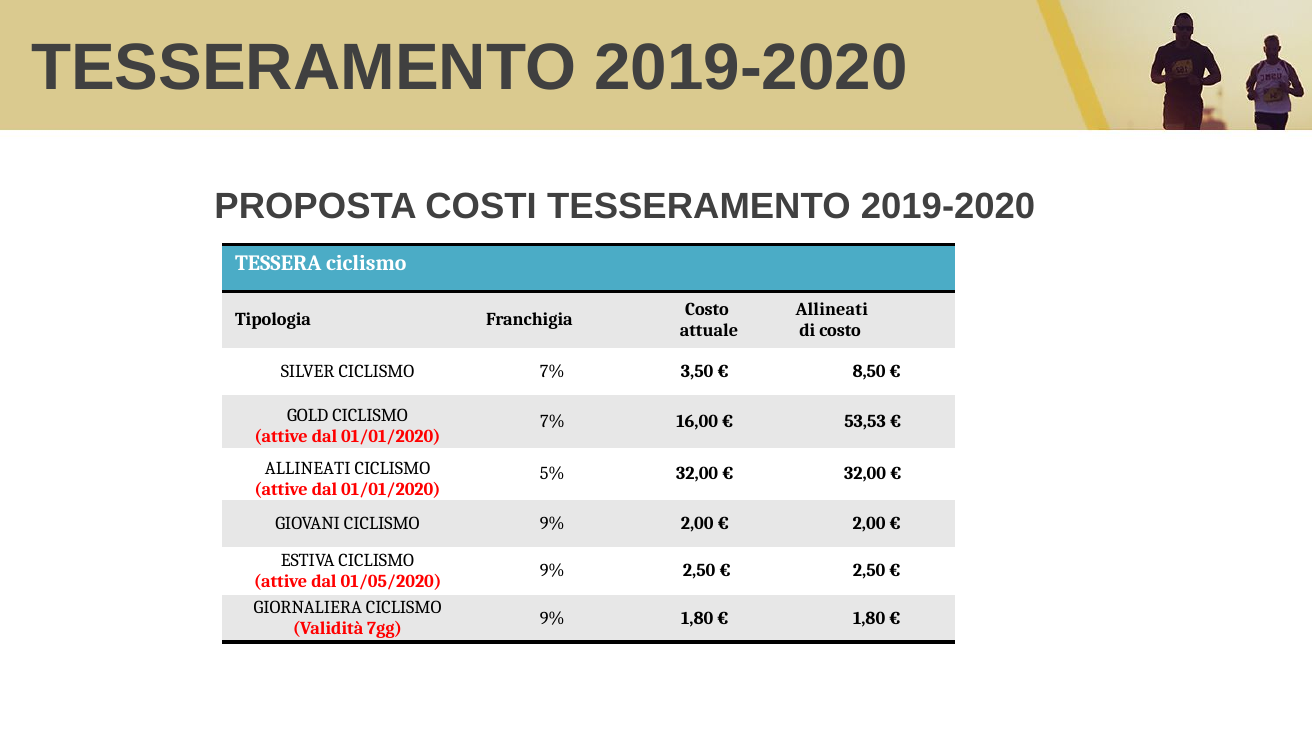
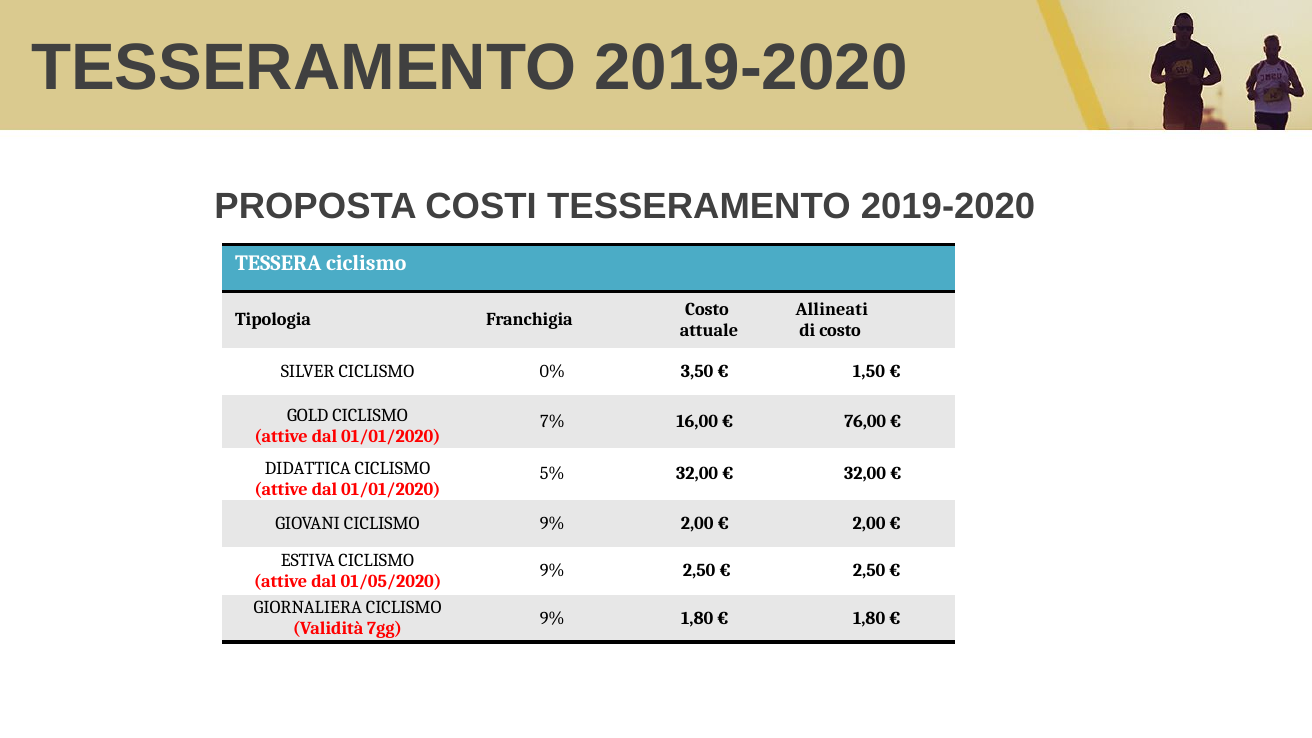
CICLISMO 7%: 7% -> 0% (552, 371)
8,50: 8,50 -> 1,50 (869, 371)
53,53: 53,53 -> 76,00 (865, 421)
ALLINEATI: ALLINEATI -> DIDATTICA (308, 468)
